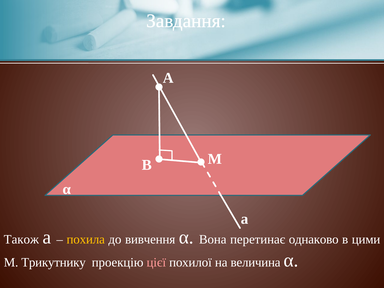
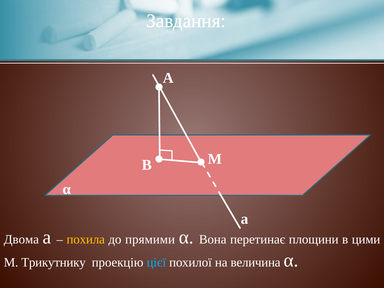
Також: Також -> Двома (21, 239)
вивчення: вивчення -> прямими (150, 239)
однаково: однаково -> площини (314, 239)
цієї colour: pink -> light blue (156, 263)
